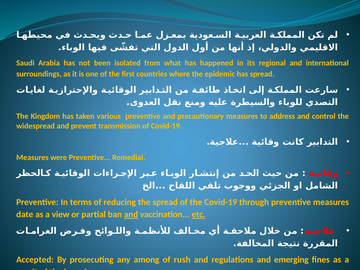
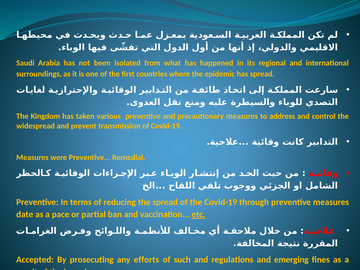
view: view -> pace (61, 215)
and underline: present -> none (131, 215)
among: among -> efforts (146, 260)
rush: rush -> such (182, 260)
